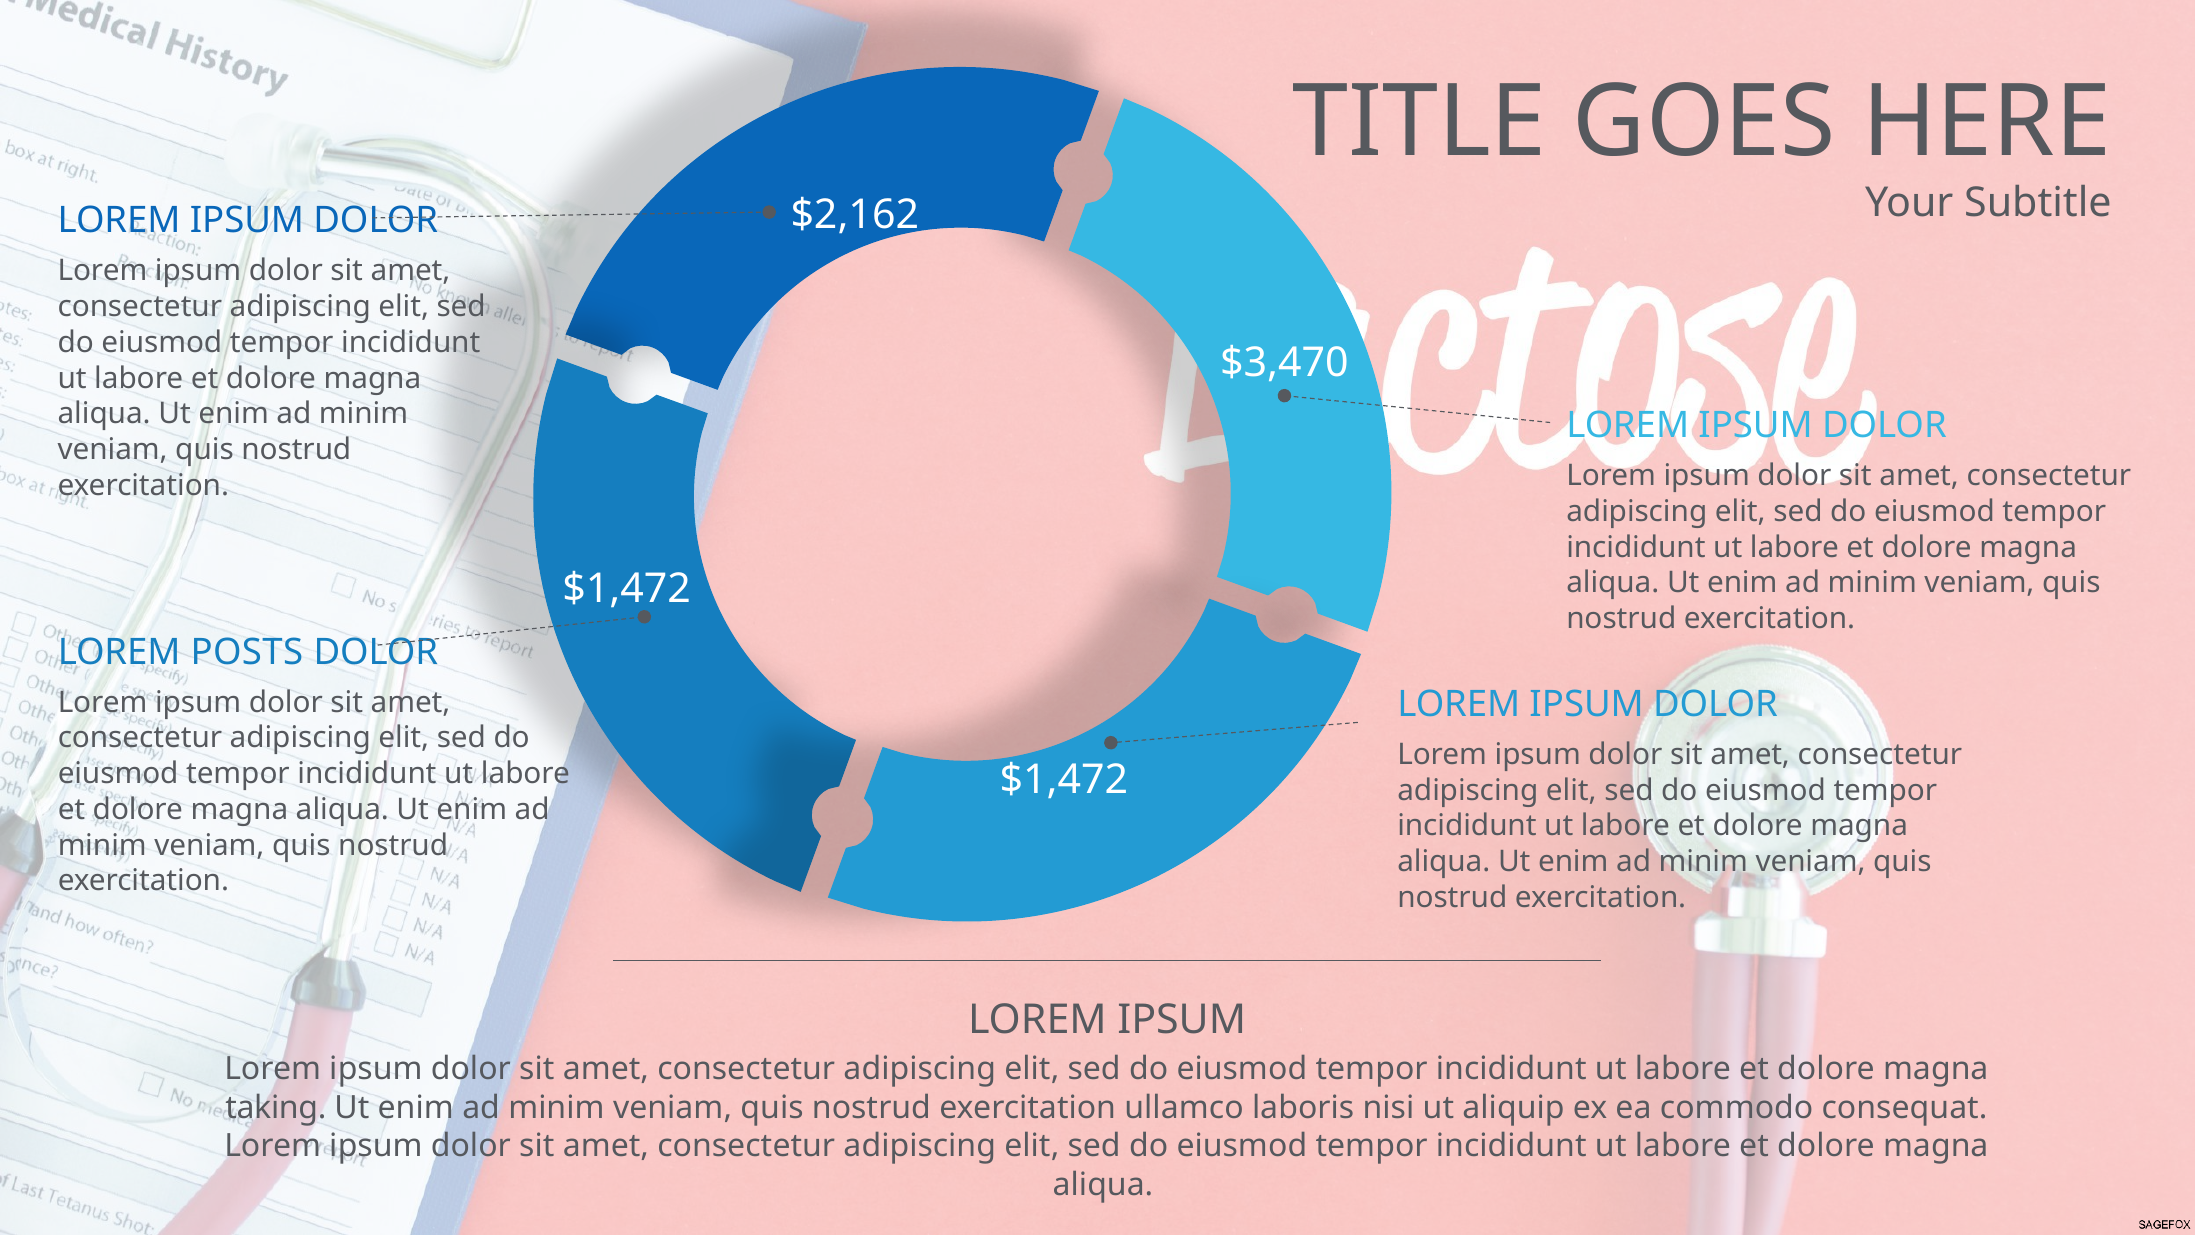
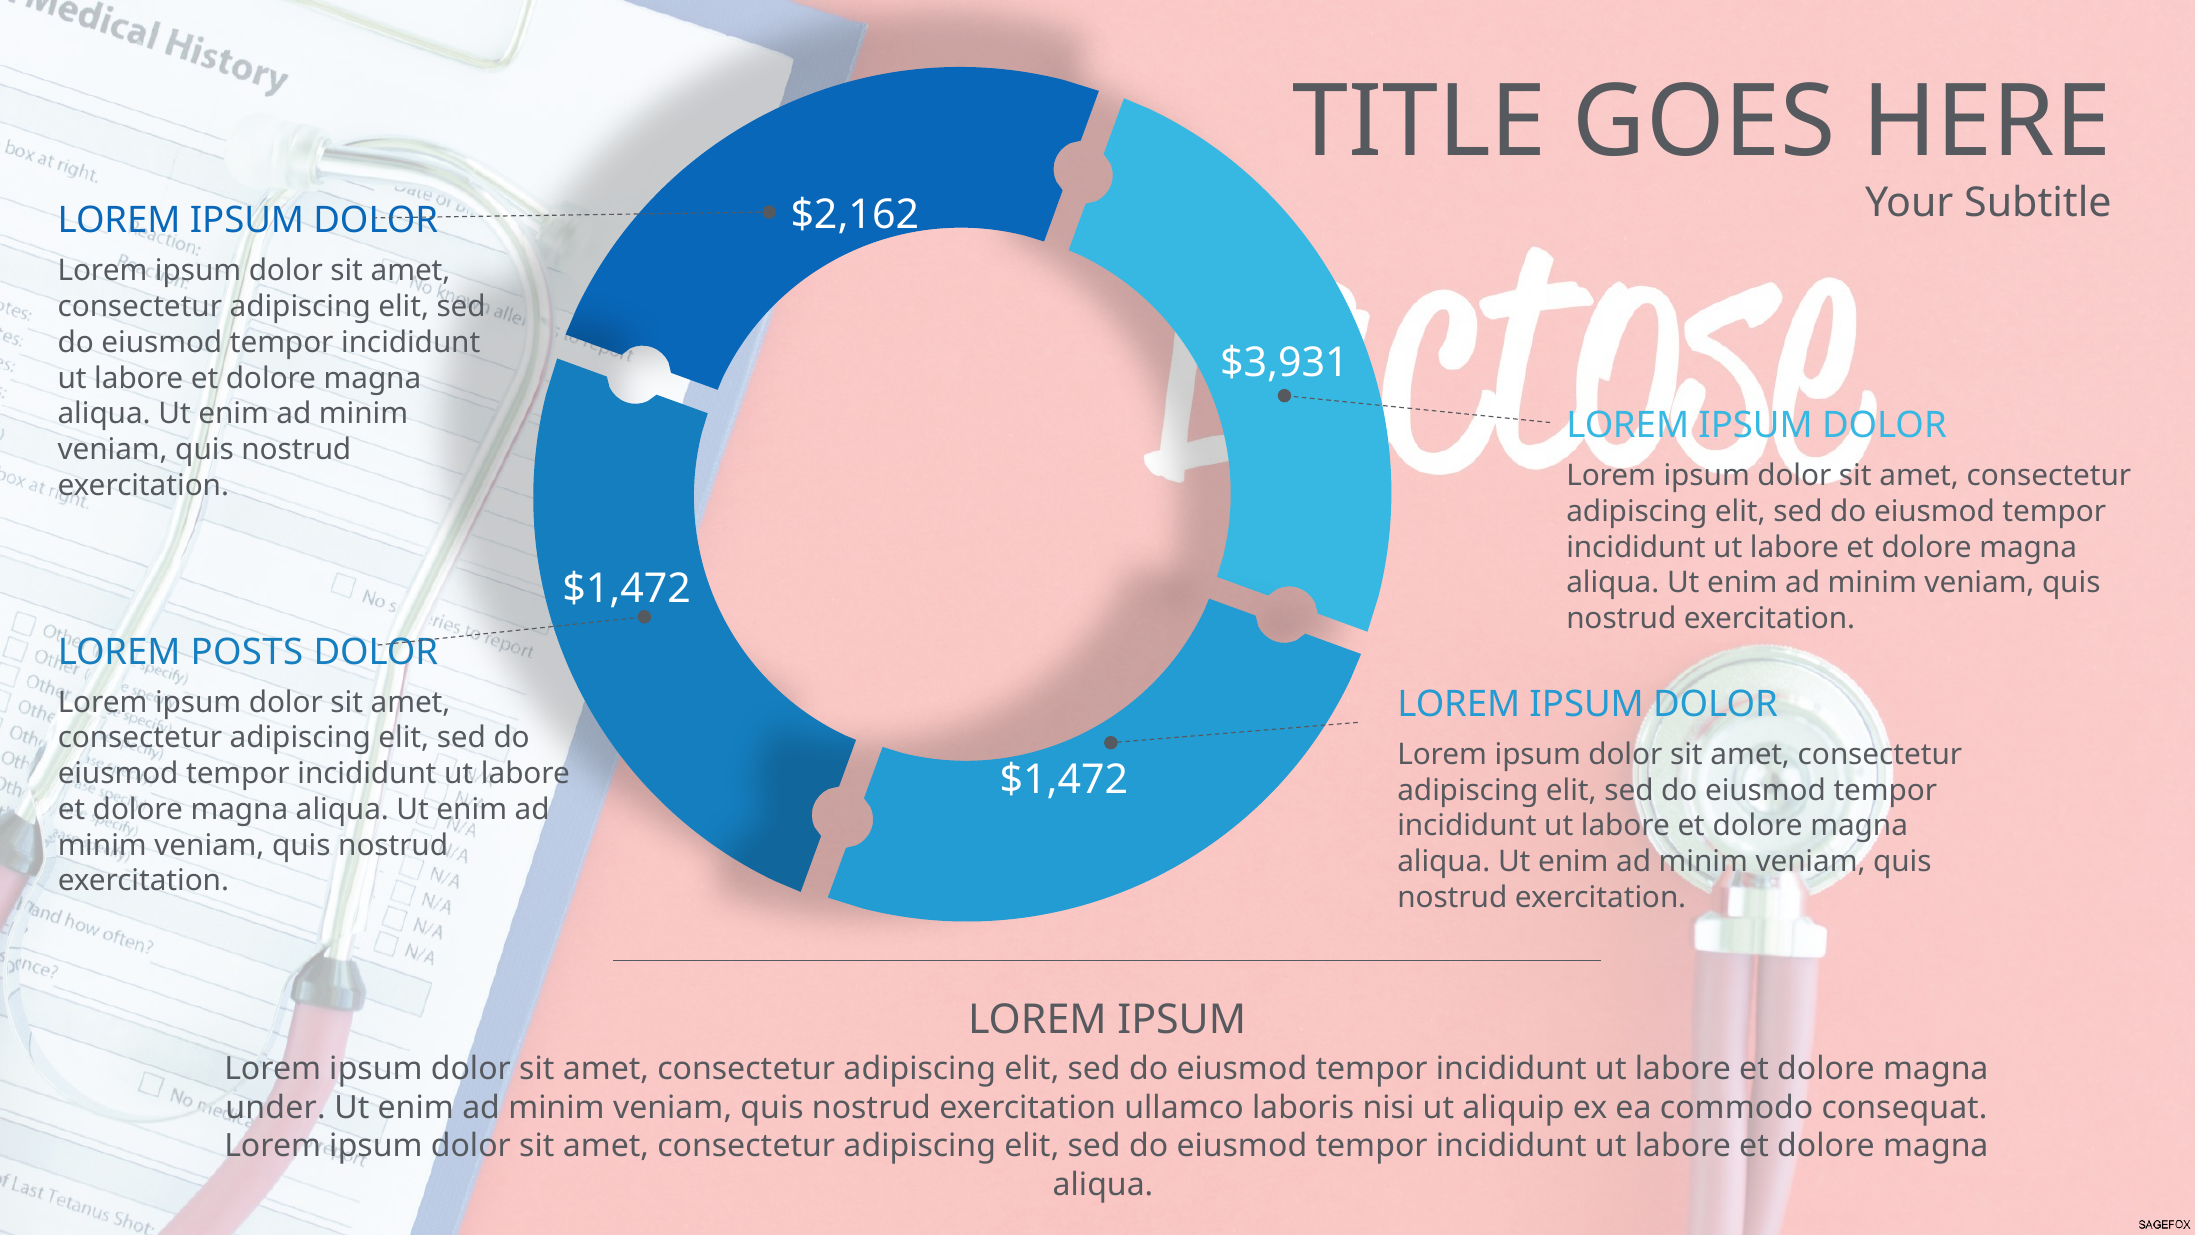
$3,470: $3,470 -> $3,931 (1284, 363)
taking: taking -> under (276, 1108)
